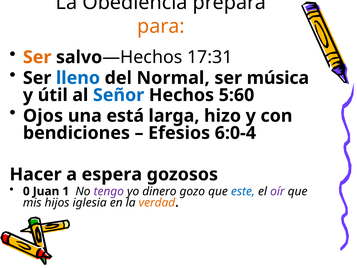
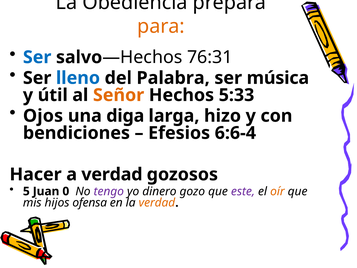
Ser colour: orange -> blue (37, 57)
17:31: 17:31 -> 76:31 (210, 57)
Normal: Normal -> Palabra (173, 78)
Señor colour: blue -> orange (119, 95)
5:60: 5:60 -> 5:33 (236, 95)
está: está -> diga (125, 116)
6:0-4: 6:0-4 -> 6:6-4 (235, 133)
a espera: espera -> verdad (112, 174)
0: 0 -> 5 (26, 191)
1: 1 -> 0 (66, 191)
este colour: blue -> purple (243, 191)
oír colour: purple -> orange (277, 191)
iglesia: iglesia -> ofensa (90, 203)
